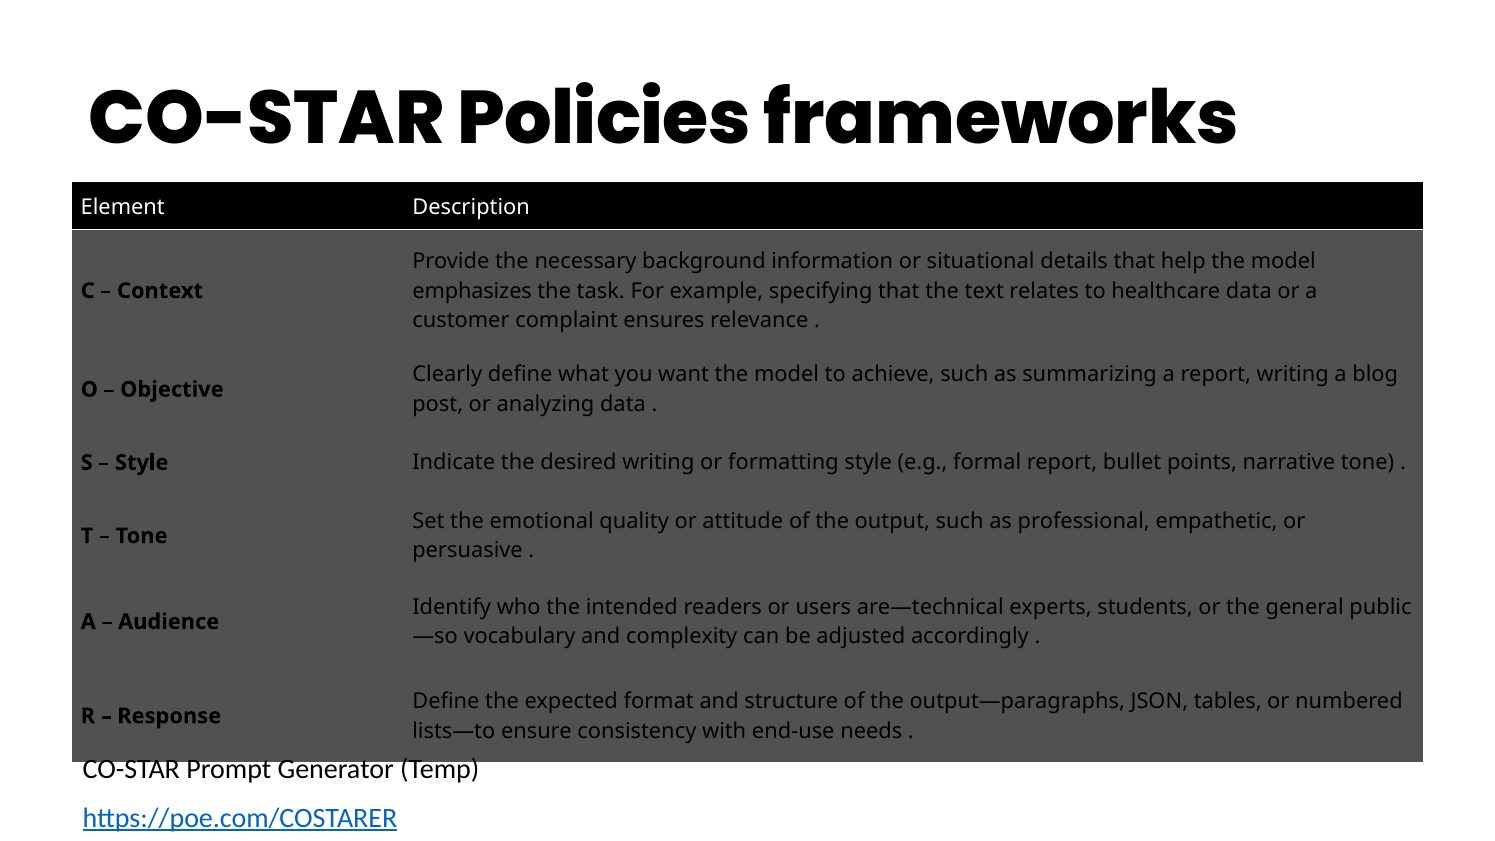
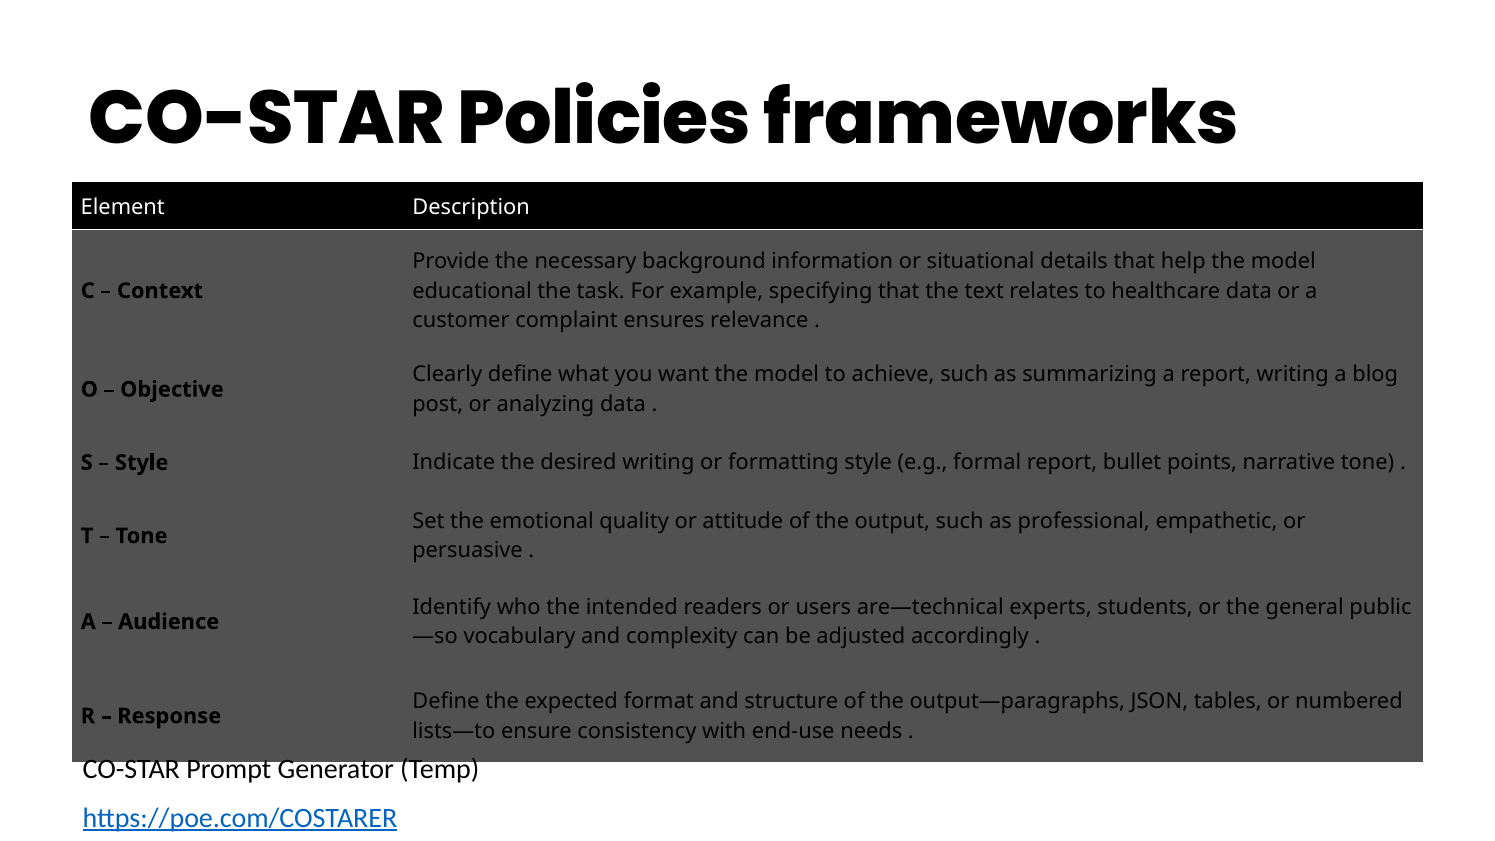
emphasizes: emphasizes -> educational (472, 291)
